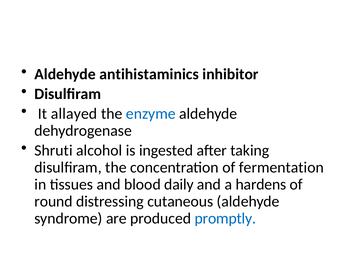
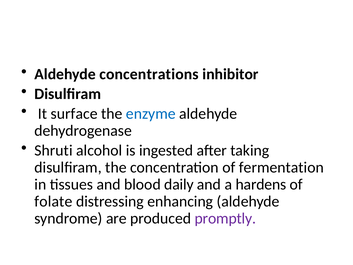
antihistaminics: antihistaminics -> concentrations (149, 74)
allayed: allayed -> surface (74, 114)
round: round -> folate (53, 201)
cutaneous: cutaneous -> enhancing (180, 201)
promptly colour: blue -> purple (225, 218)
